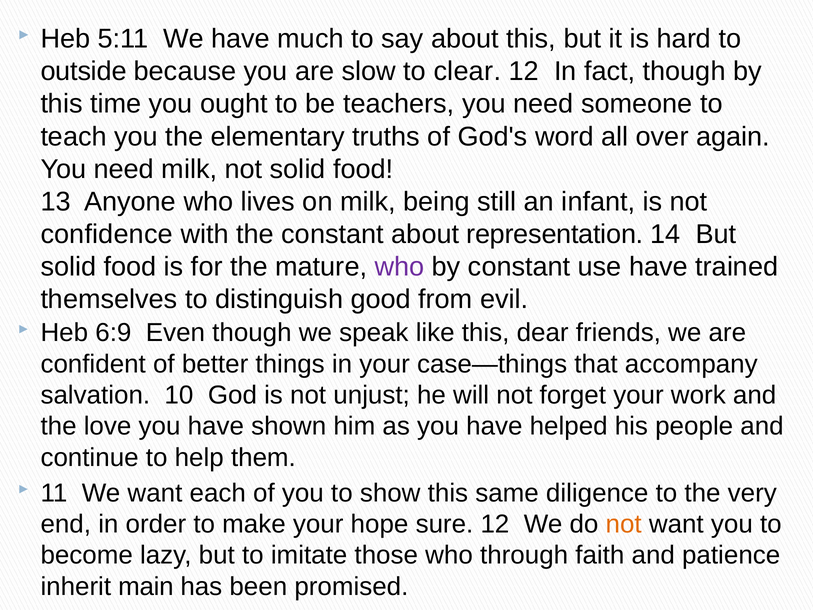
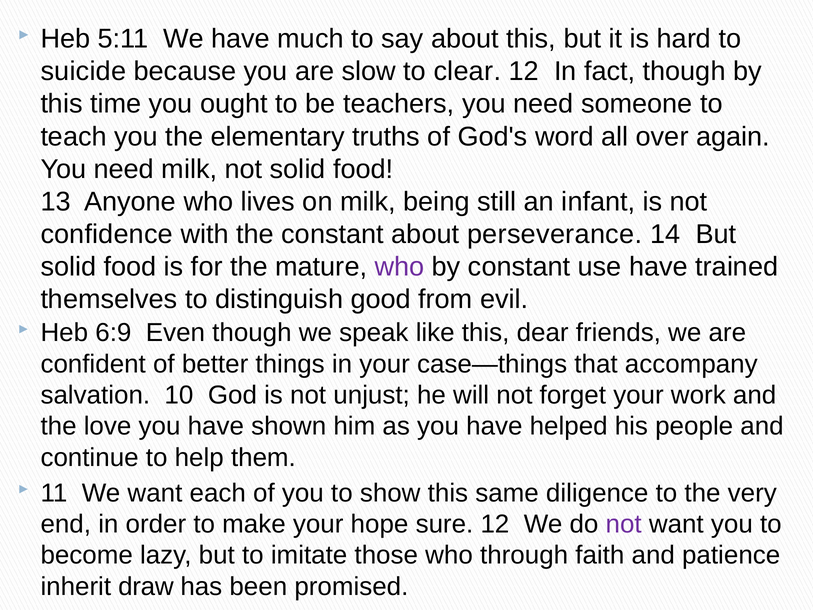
outside: outside -> suicide (83, 71)
representation: representation -> perseverance (555, 234)
not colour: orange -> purple (624, 524)
main: main -> draw (146, 586)
